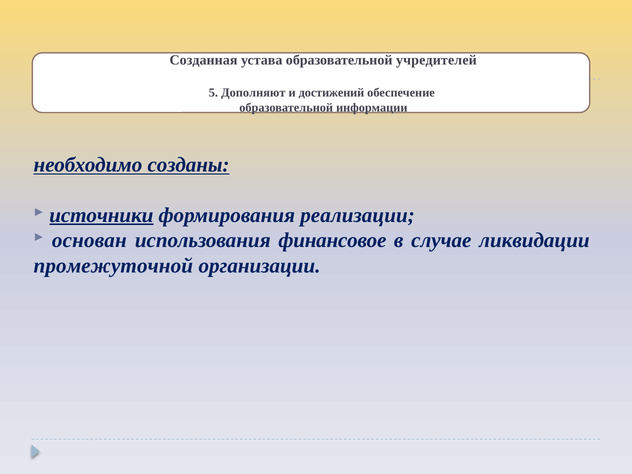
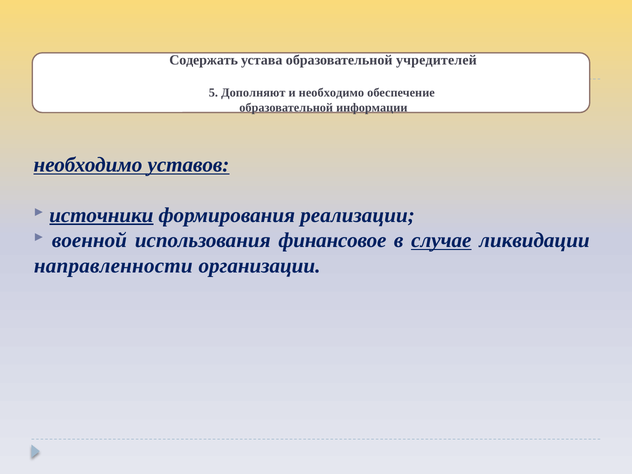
Созданная: Созданная -> Содержать (204, 60)
и достижений: достижений -> необходимо (331, 93)
созданы: созданы -> уставов (188, 165)
основан: основан -> военной (89, 240)
случае underline: none -> present (441, 240)
промежуточной: промежуточной -> направленности (113, 266)
